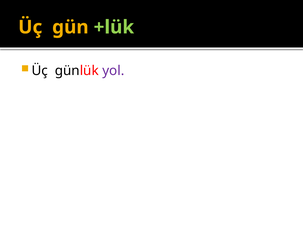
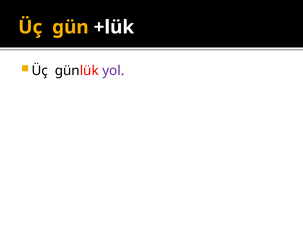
+lük colour: light green -> white (114, 27)
